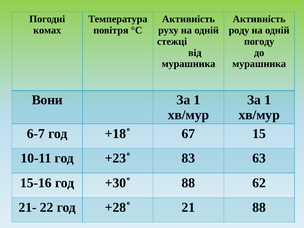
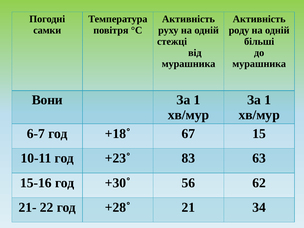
комах: комах -> самки (47, 30)
погоду: погоду -> більші (259, 41)
+30˚ 88: 88 -> 56 (188, 183)
21 88: 88 -> 34 (259, 207)
